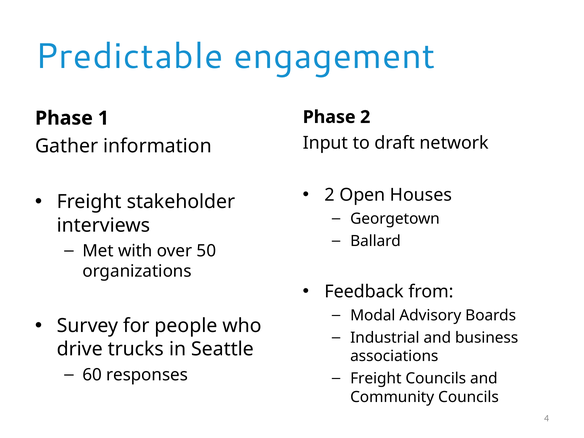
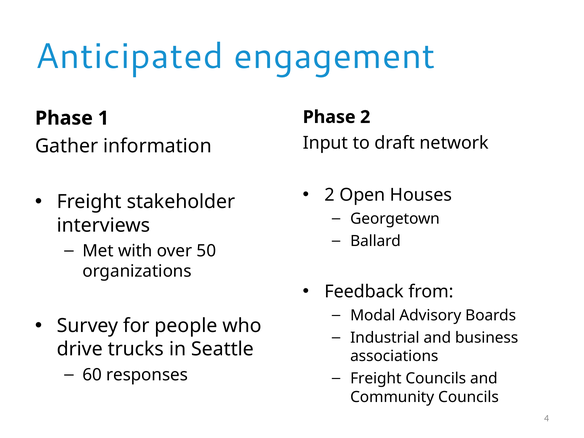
Predictable: Predictable -> Anticipated (129, 57)
